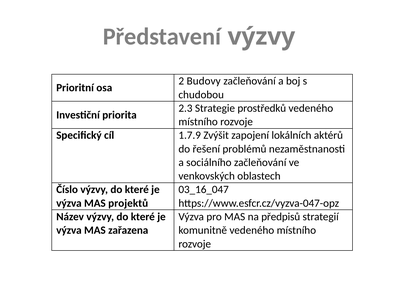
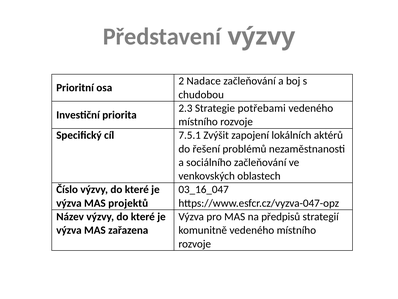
Budovy: Budovy -> Nadace (204, 81)
prostředků: prostředků -> potřebami (262, 108)
1.7.9: 1.7.9 -> 7.5.1 (190, 135)
